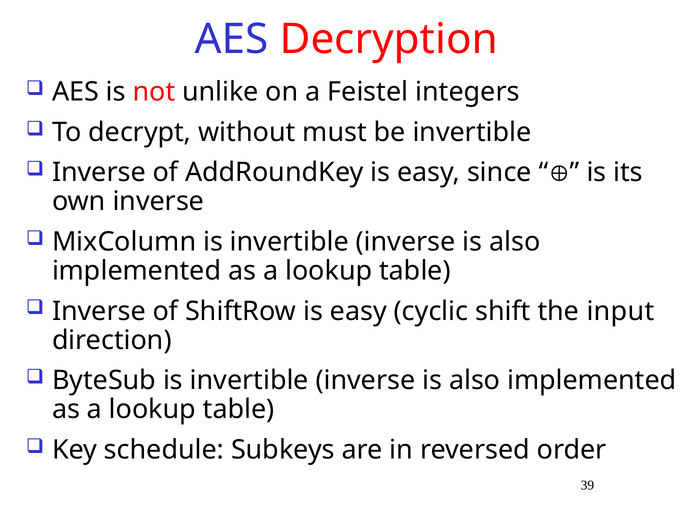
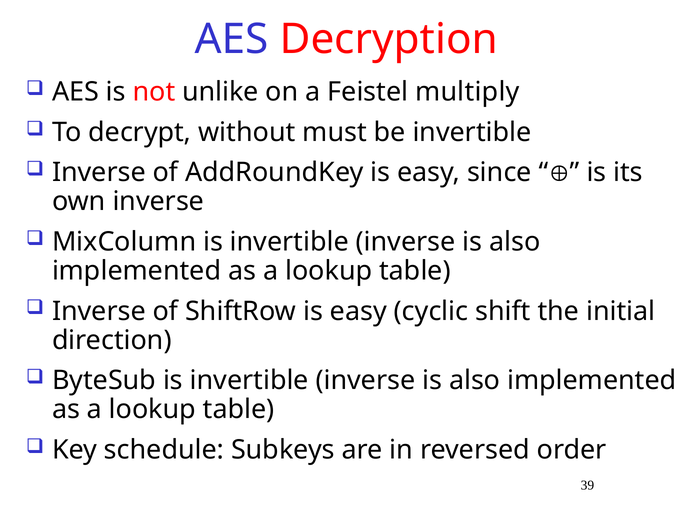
integers: integers -> multiply (467, 92)
input: input -> initial (621, 312)
